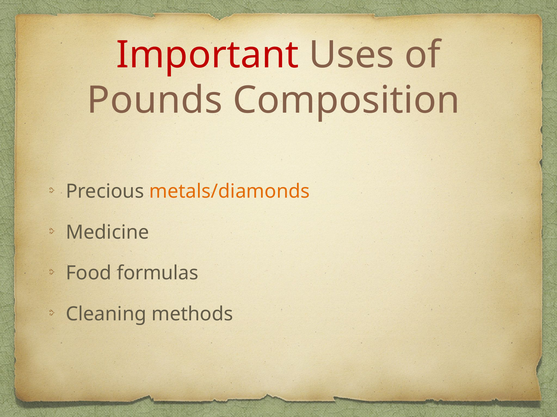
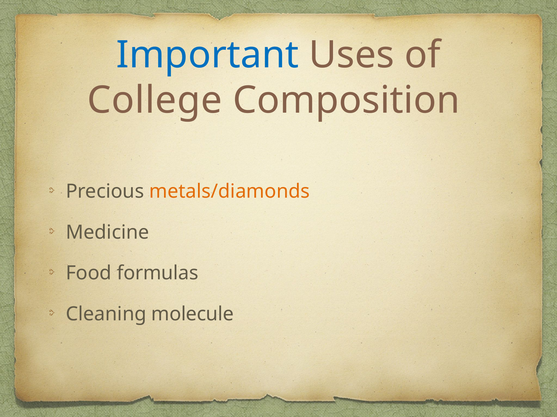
Important colour: red -> blue (208, 55)
Pounds: Pounds -> College (155, 101)
methods: methods -> molecule (192, 315)
